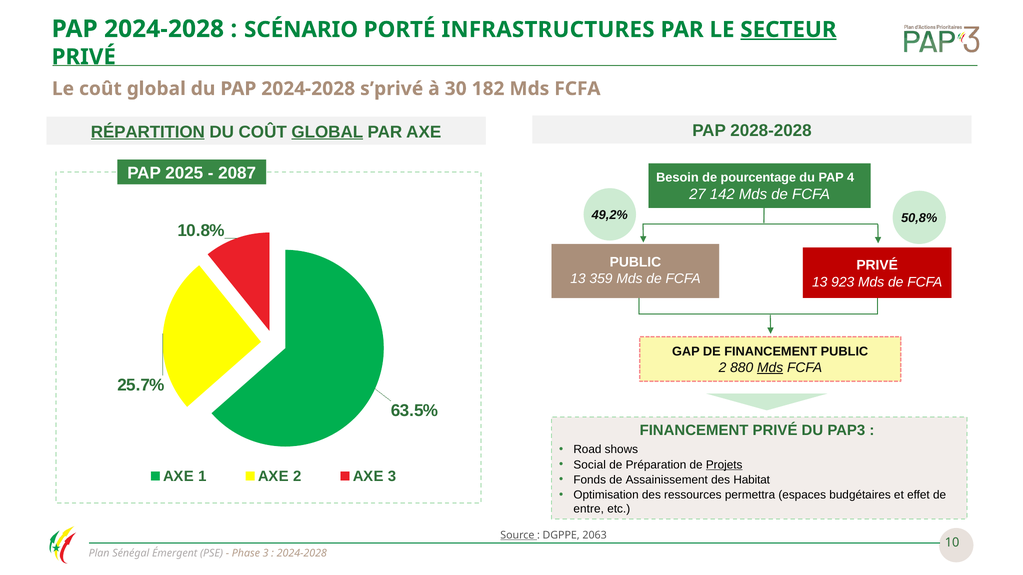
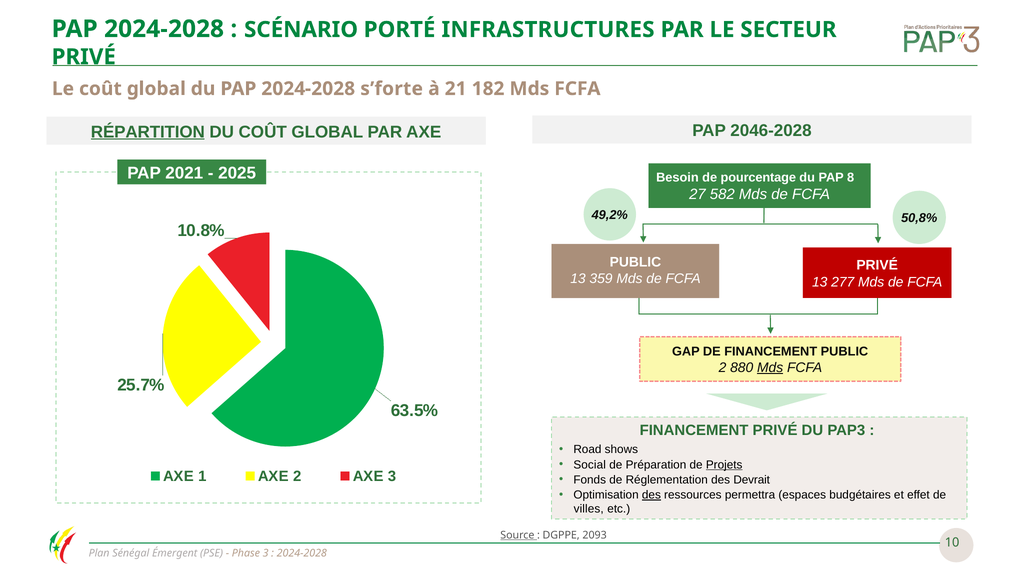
SECTEUR underline: present -> none (788, 30)
s’privé: s’privé -> s’forte (392, 89)
30: 30 -> 21 (456, 89)
2028-2028: 2028-2028 -> 2046-2028 (771, 131)
GLOBAL underline: present -> none (327, 132)
2025: 2025 -> 2021 (184, 173)
2087: 2087 -> 2025 (237, 173)
4: 4 -> 8 (851, 178)
142: 142 -> 582 (722, 194)
923: 923 -> 277 (843, 282)
Assainissement: Assainissement -> Réglementation (667, 480)
Habitat: Habitat -> Devrait (752, 480)
des underline: none -> present (651, 495)
entre: entre -> villes (589, 509)
2063: 2063 -> 2093 (595, 535)
